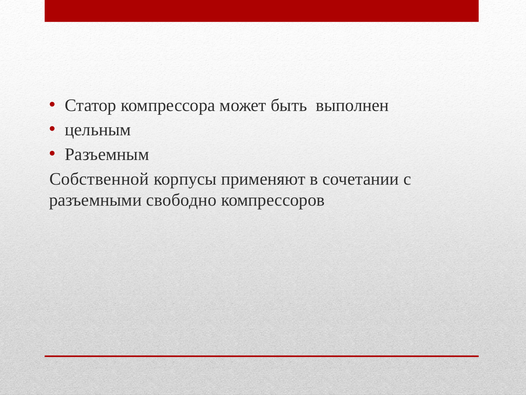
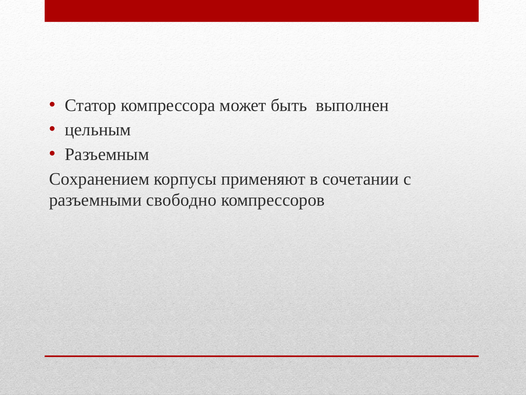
Собственной: Собственной -> Сохранением (99, 179)
